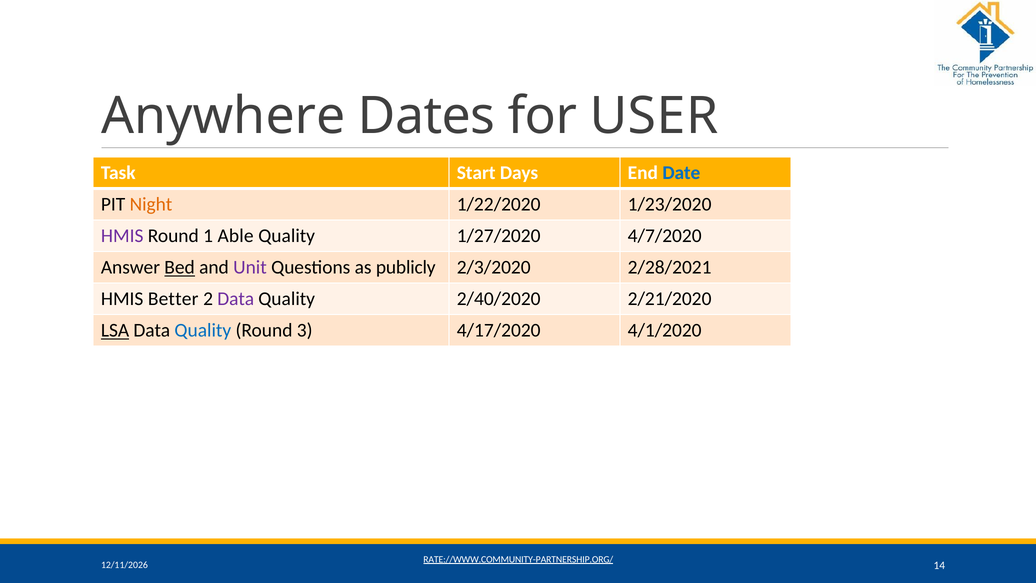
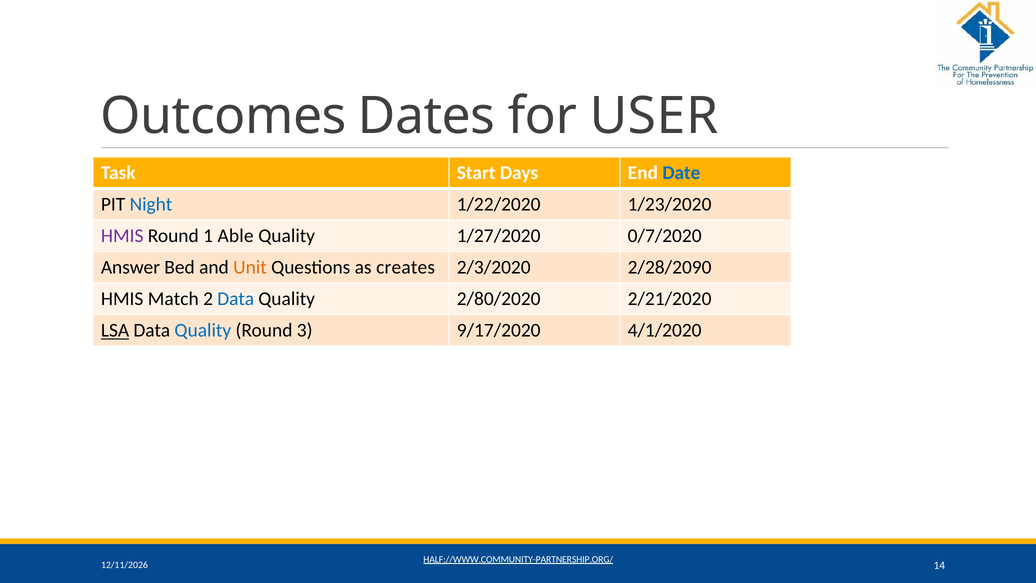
Anywhere: Anywhere -> Outcomes (224, 116)
Night colour: orange -> blue (151, 204)
4/7/2020: 4/7/2020 -> 0/7/2020 (665, 236)
Bed underline: present -> none (180, 267)
Unit colour: purple -> orange (250, 267)
publicly: publicly -> creates (406, 267)
2/28/2021: 2/28/2021 -> 2/28/2090 (670, 267)
Better: Better -> Match (173, 299)
Data colour: purple -> blue (236, 299)
2/40/2020: 2/40/2020 -> 2/80/2020 (499, 299)
4/17/2020: 4/17/2020 -> 9/17/2020 (499, 330)
RATE://WWW.COMMUNITY-PARTNERSHIP.ORG/: RATE://WWW.COMMUNITY-PARTNERSHIP.ORG/ -> HALF://WWW.COMMUNITY-PARTNERSHIP.ORG/ (518, 559)
